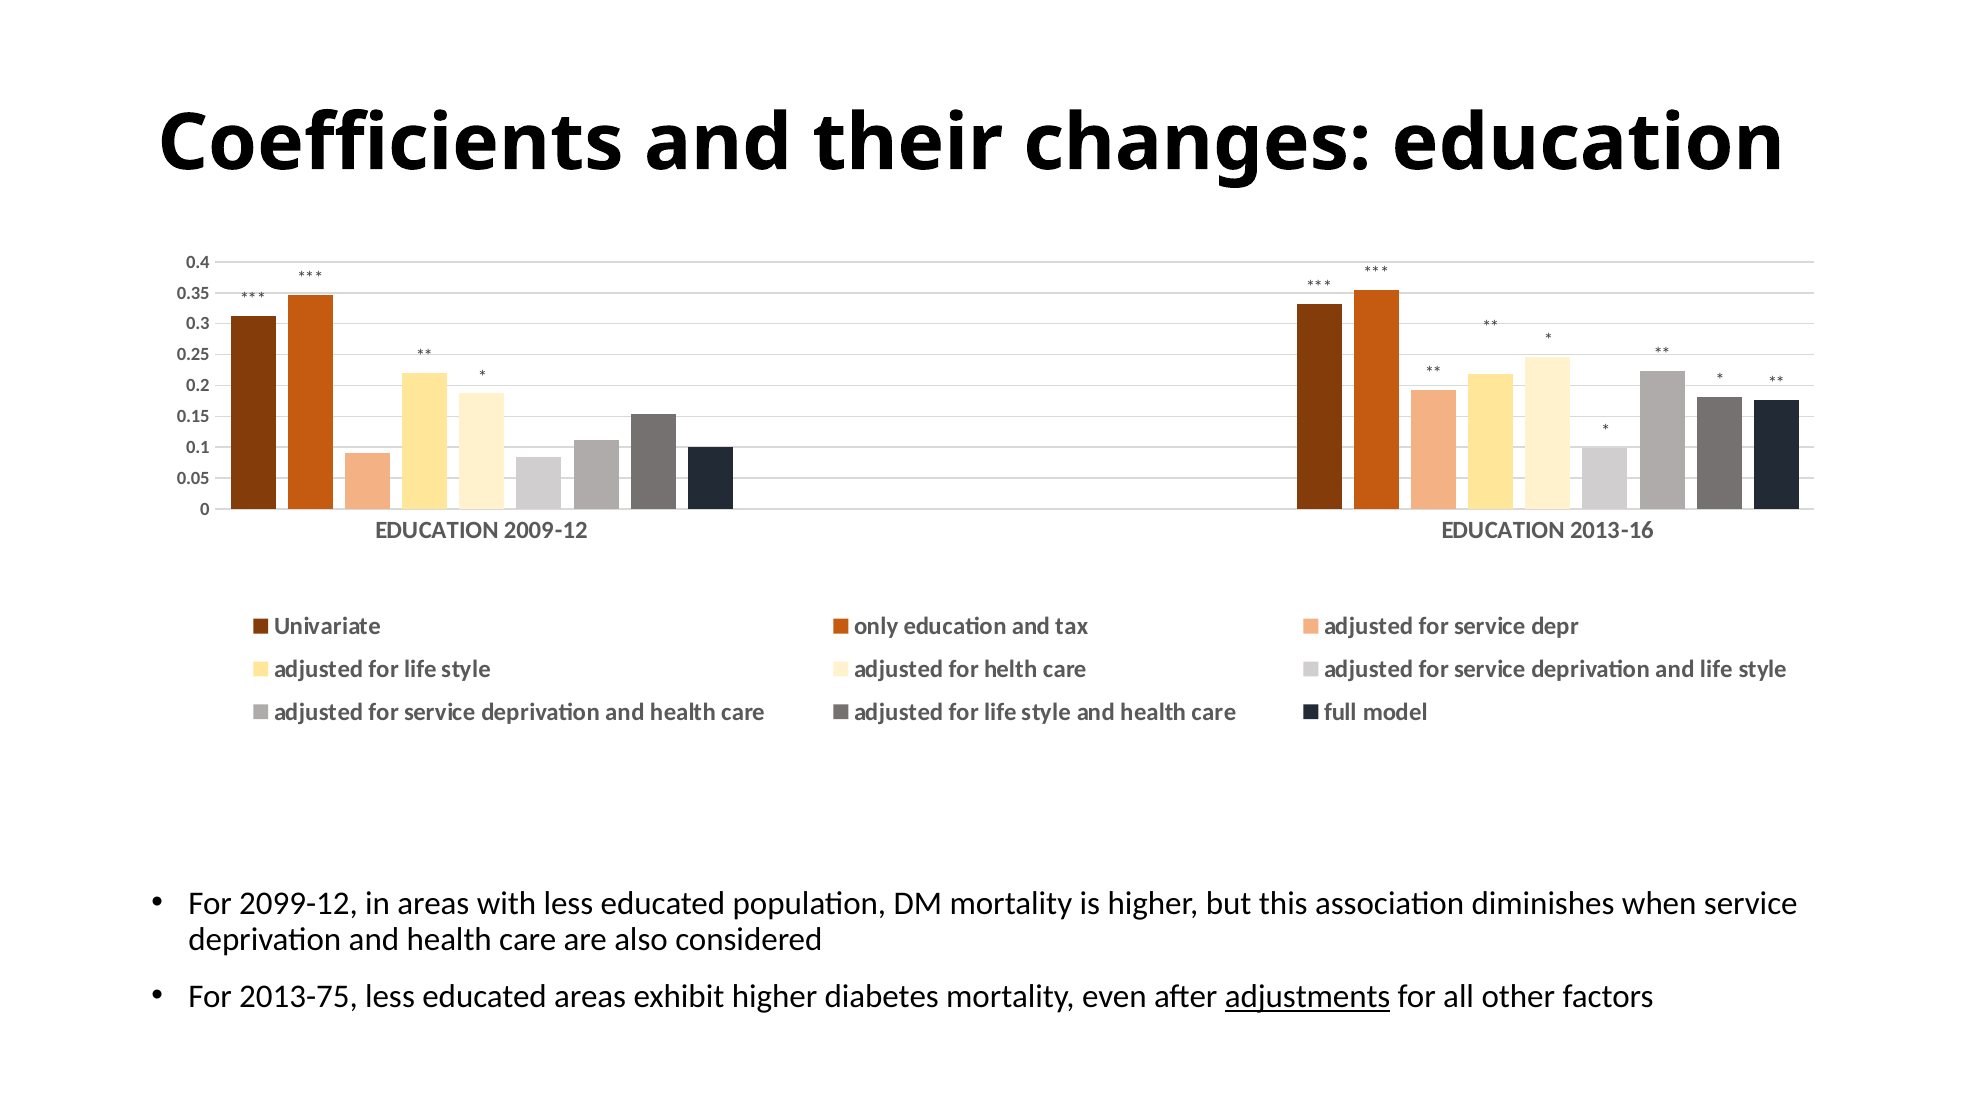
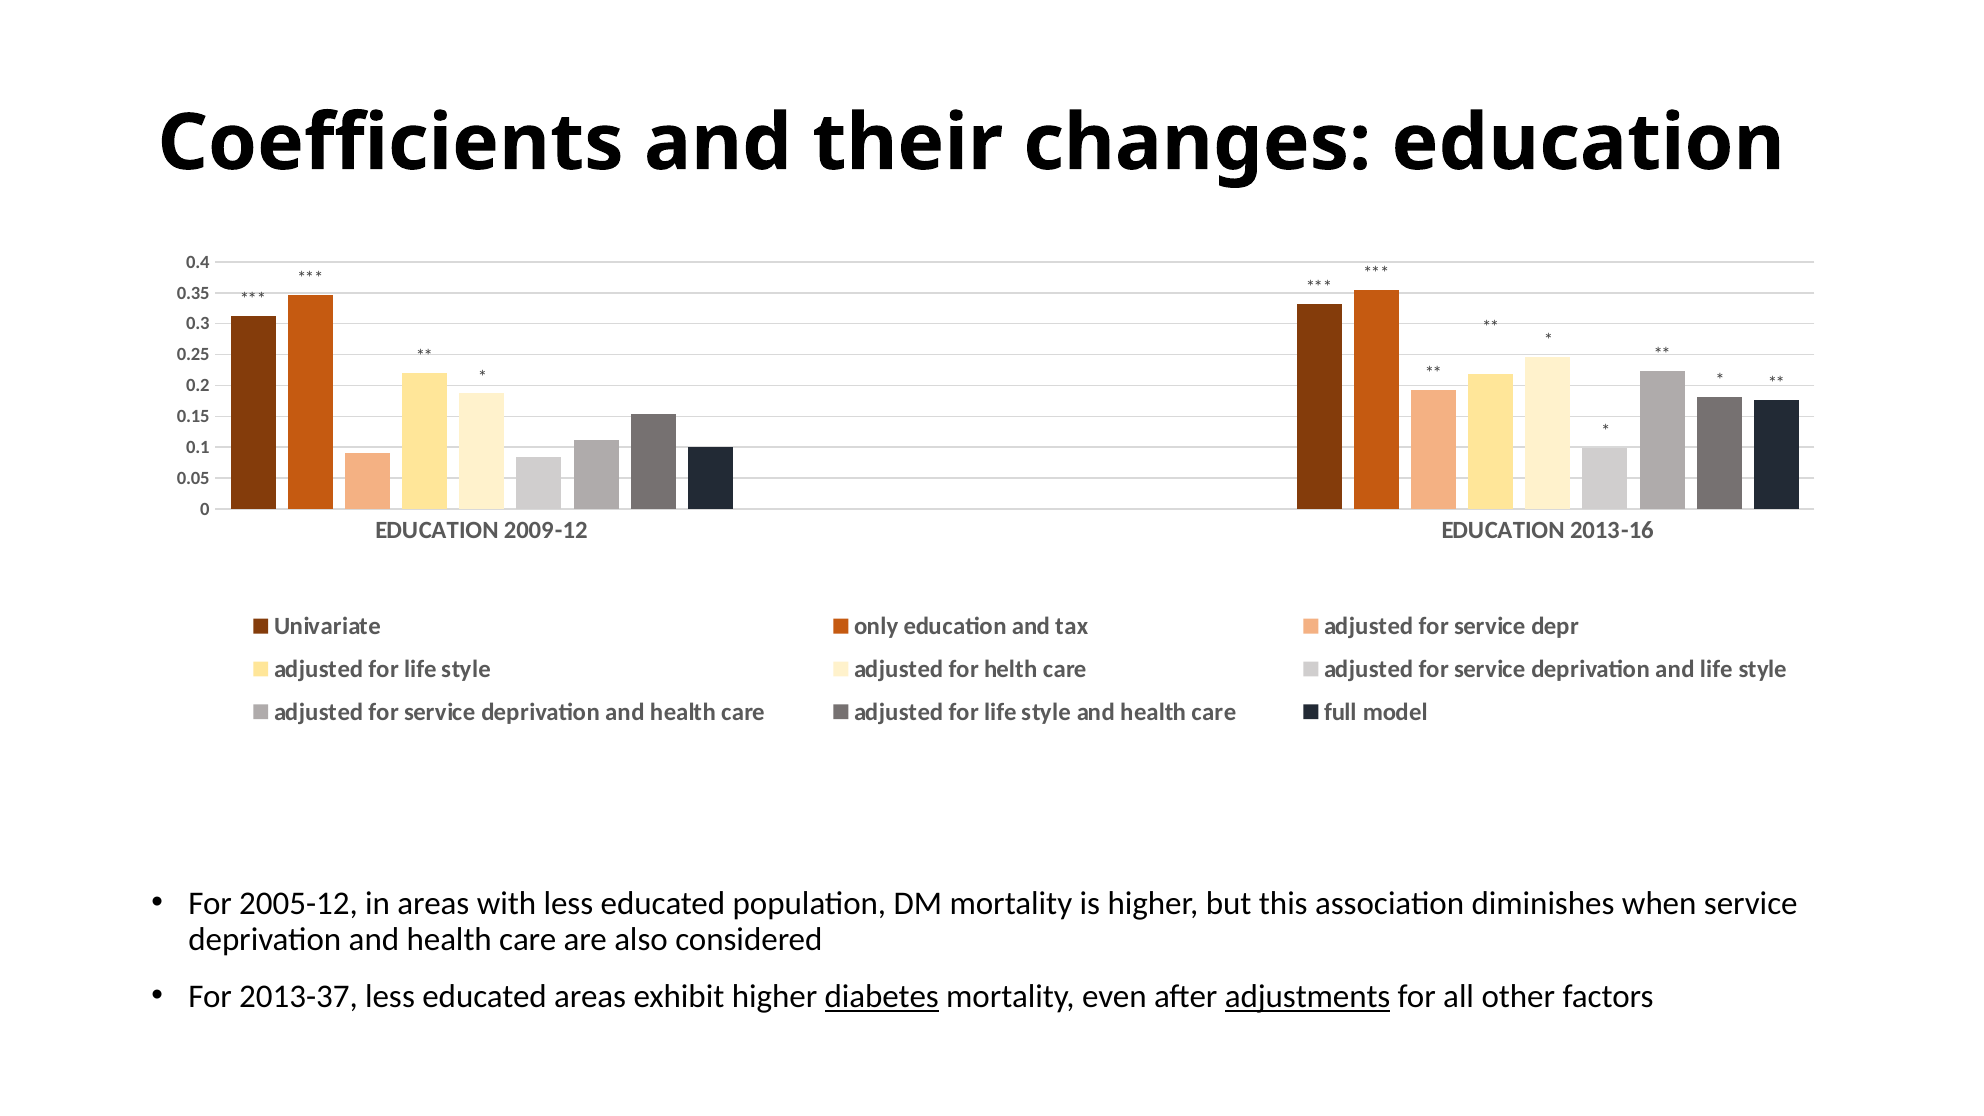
2099-12: 2099-12 -> 2005-12 (299, 903)
2013-75: 2013-75 -> 2013-37 (299, 997)
diabetes underline: none -> present (882, 997)
